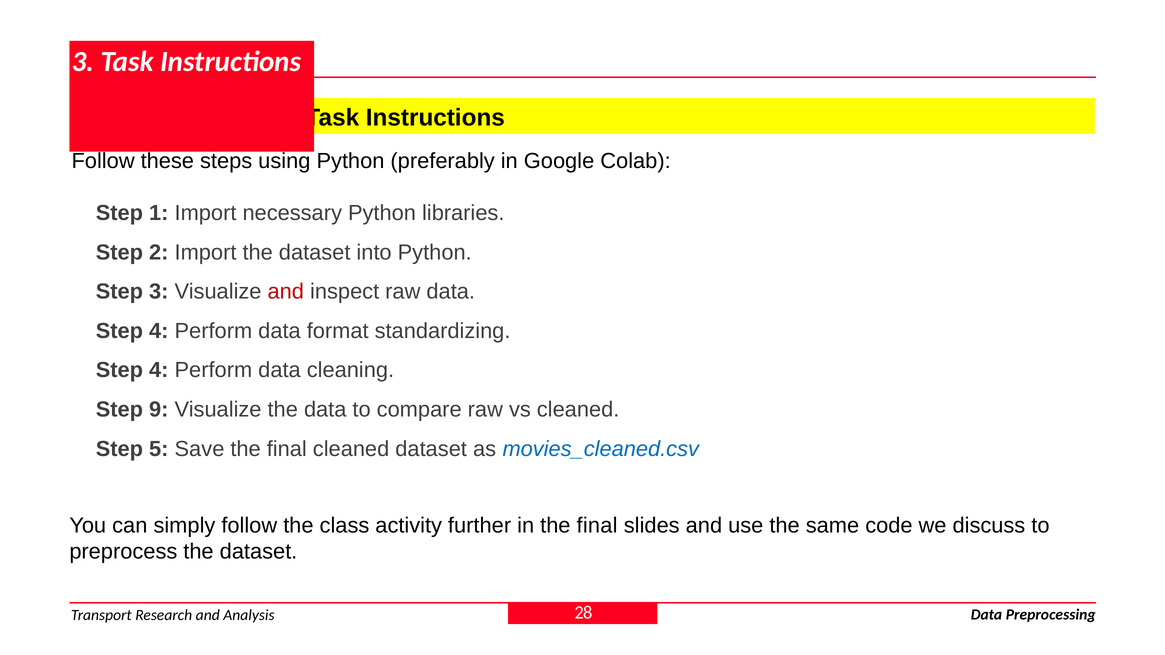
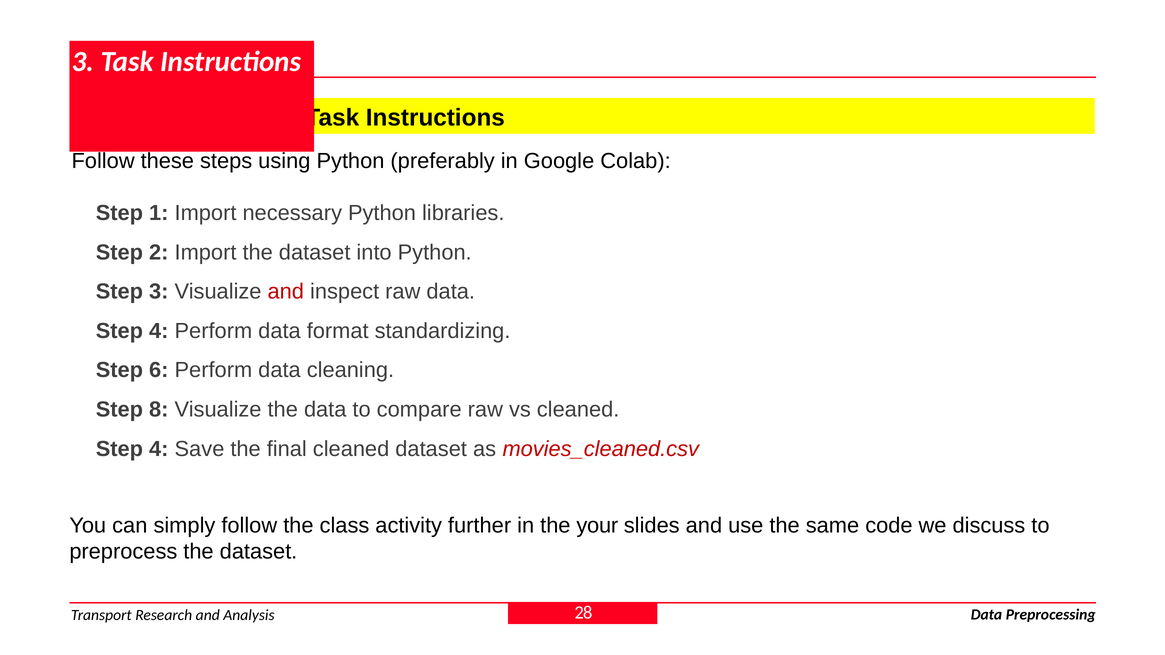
4: 4 -> 6 (159, 370)
9: 9 -> 8 (159, 410)
5: 5 -> 4 (159, 449)
movies_cleaned.csv colour: blue -> red (601, 449)
in the final: final -> your (597, 526)
